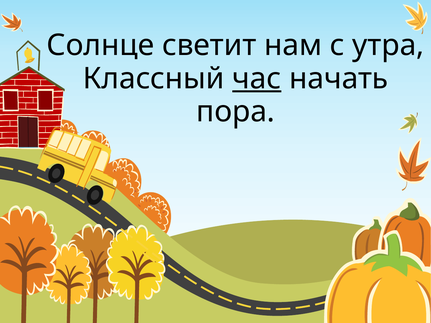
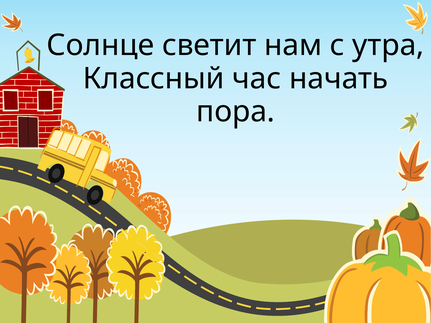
час underline: present -> none (257, 79)
